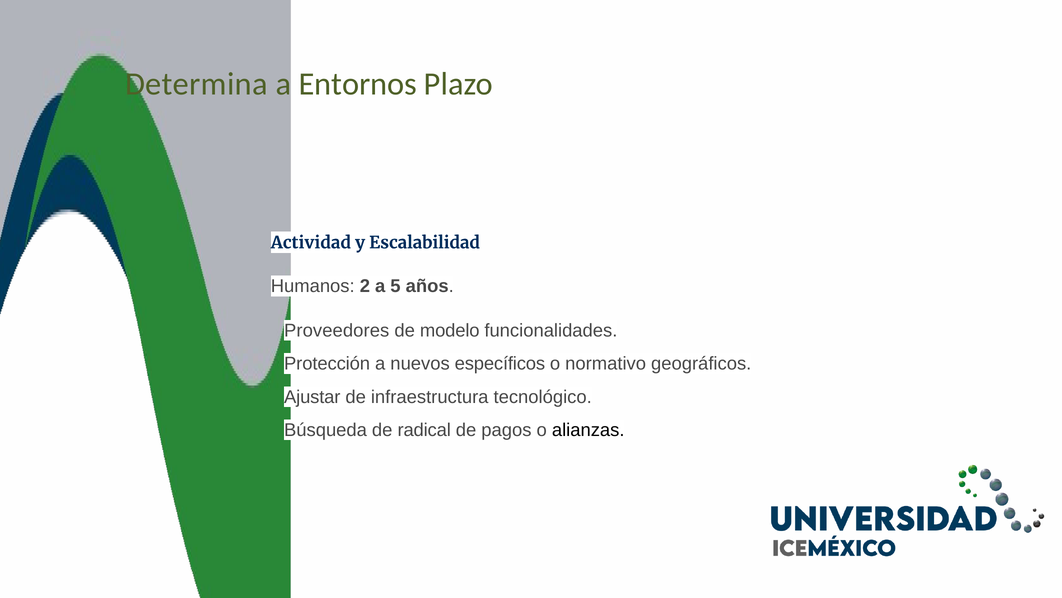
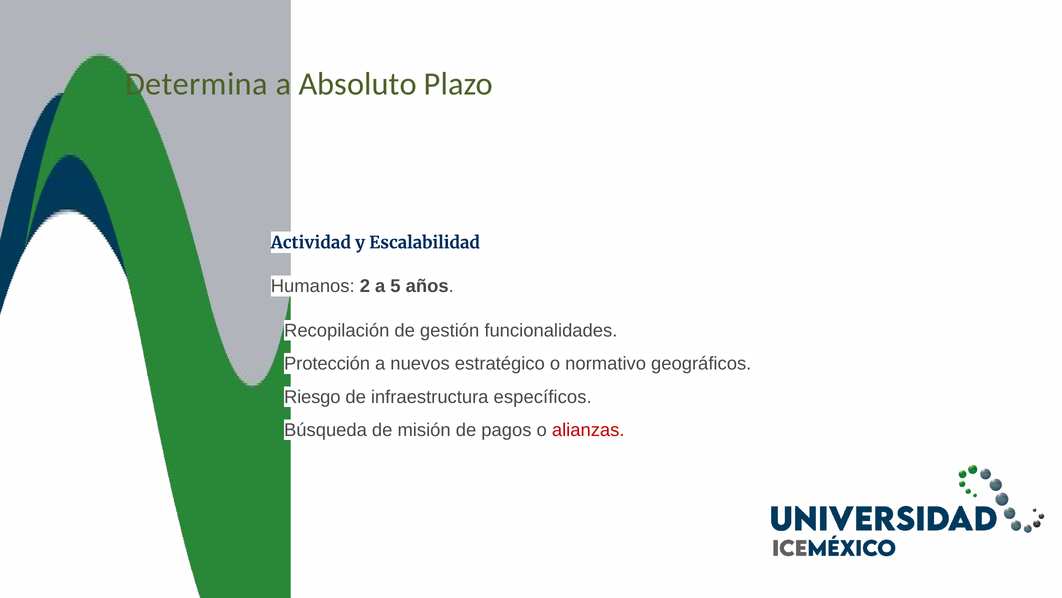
Entornos: Entornos -> Absoluto (358, 84)
Proveedores: Proveedores -> Recopilación (337, 330)
modelo: modelo -> gestión (450, 330)
específicos: específicos -> estratégico (500, 363)
Ajustar: Ajustar -> Riesgo (312, 397)
tecnológico: tecnológico -> específicos (543, 397)
radical: radical -> misión (424, 430)
alianzas colour: black -> red (588, 430)
